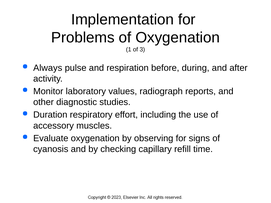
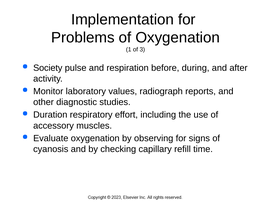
Always: Always -> Society (48, 68)
